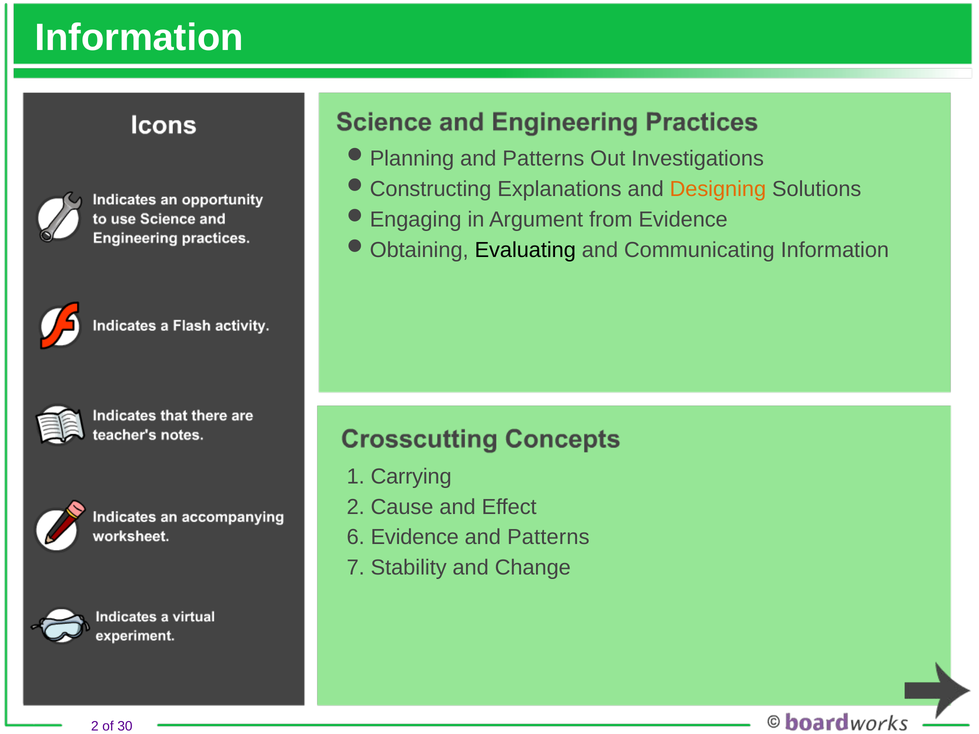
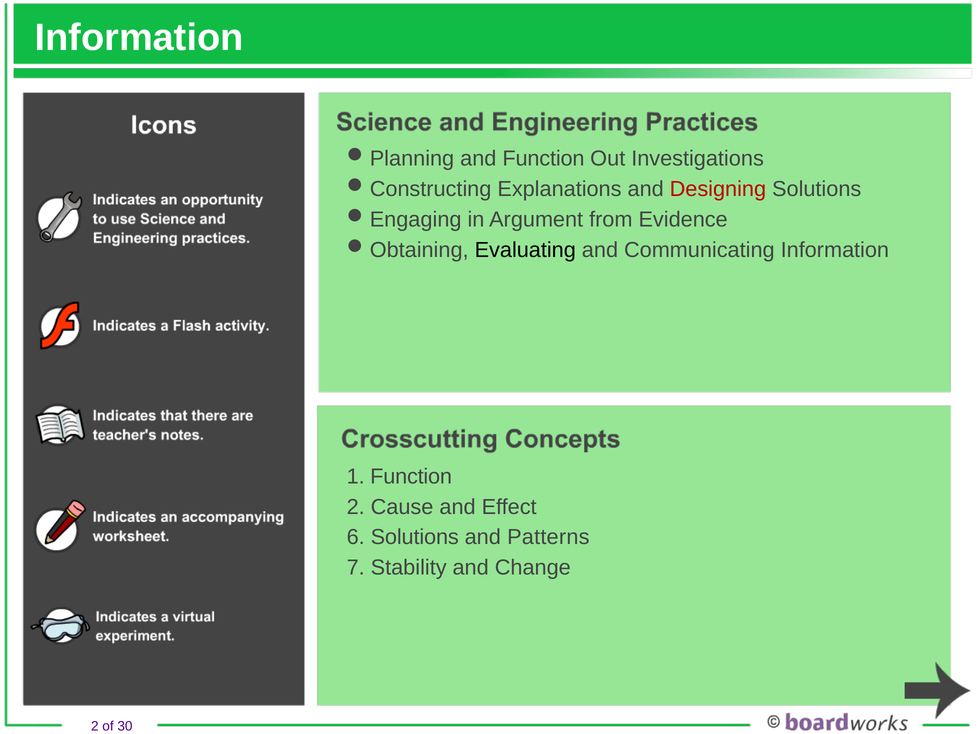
Patterns: Patterns -> Function (544, 159)
Designing colour: orange -> red (718, 189)
1 Carrying: Carrying -> Function (411, 477)
6 Evidence: Evidence -> Solutions (415, 537)
